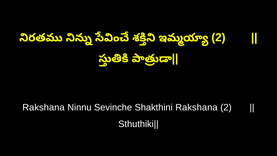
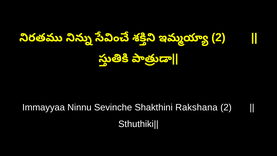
Rakshana: Rakshana -> Immayyaa (44, 107)
